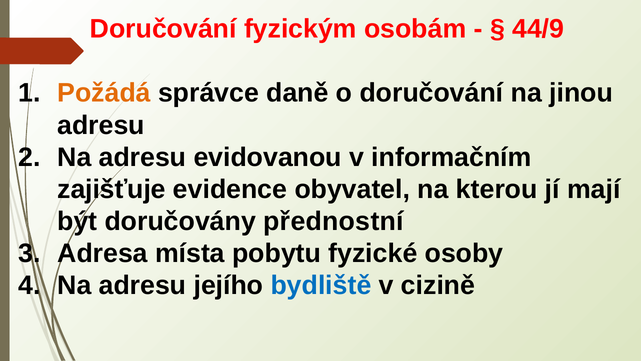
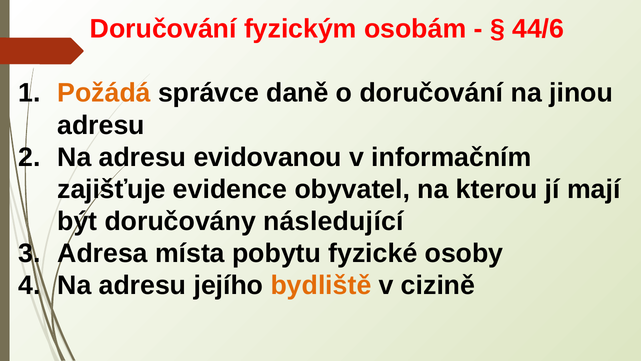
44/9: 44/9 -> 44/6 (538, 29)
přednostní: přednostní -> následující (334, 221)
bydliště colour: blue -> orange (321, 285)
